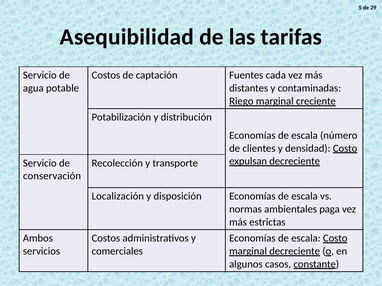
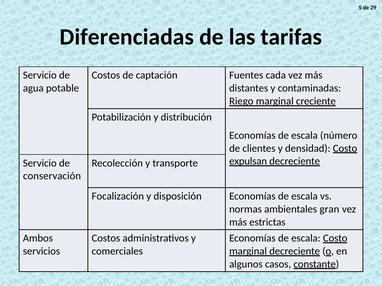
Asequibilidad: Asequibilidad -> Diferenciadas (127, 37)
Localización: Localización -> Focalización (118, 196)
paga: paga -> gran (329, 209)
